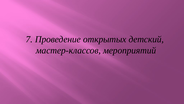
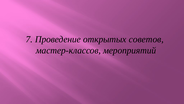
детский: детский -> советов (146, 39)
